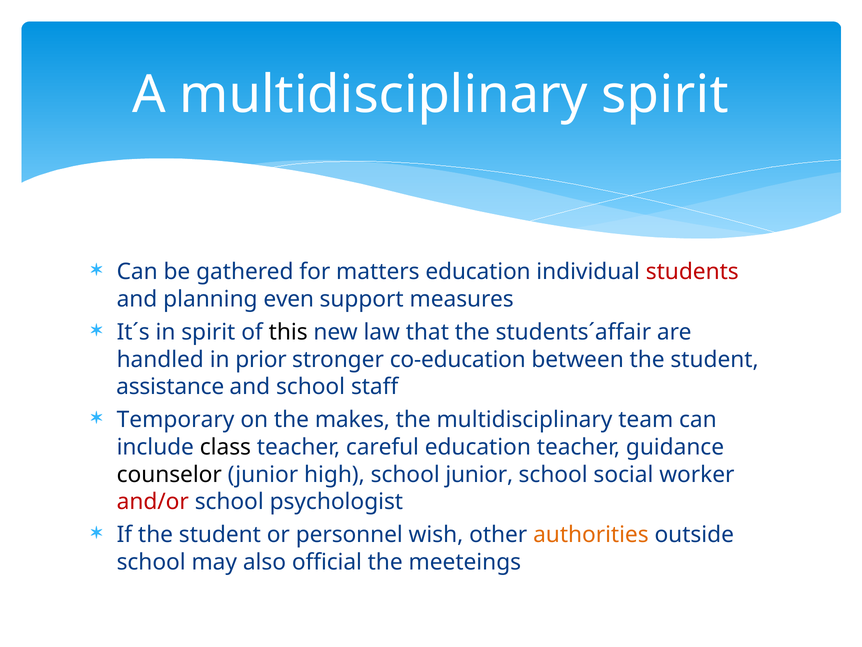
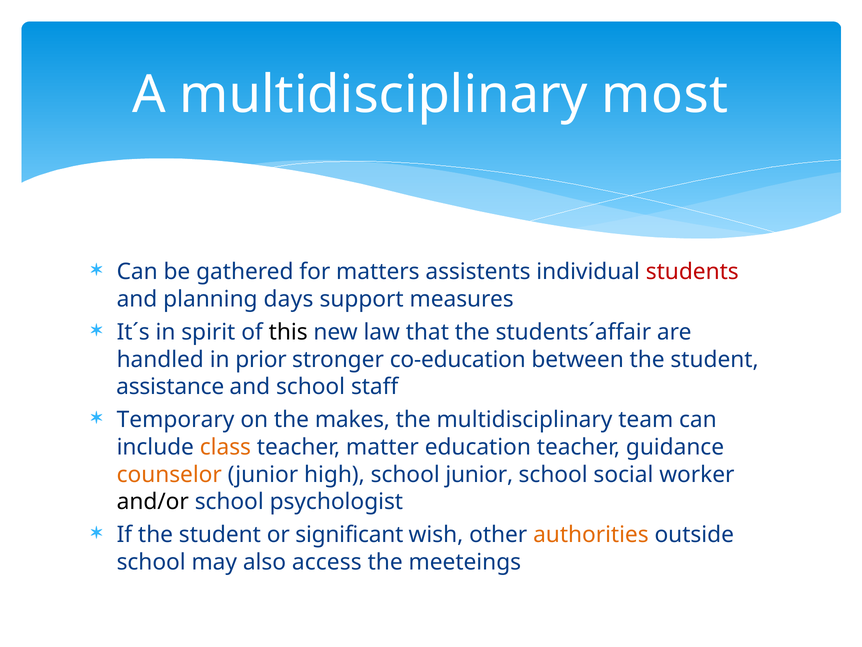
multidisciplinary spirit: spirit -> most (665, 95)
matters education: education -> assistents (478, 272)
even: even -> days (288, 299)
class colour: black -> orange (225, 447)
careful: careful -> matter (382, 447)
counselor colour: black -> orange (169, 474)
and/or colour: red -> black (153, 502)
personnel: personnel -> significant (349, 535)
official: official -> access (327, 562)
